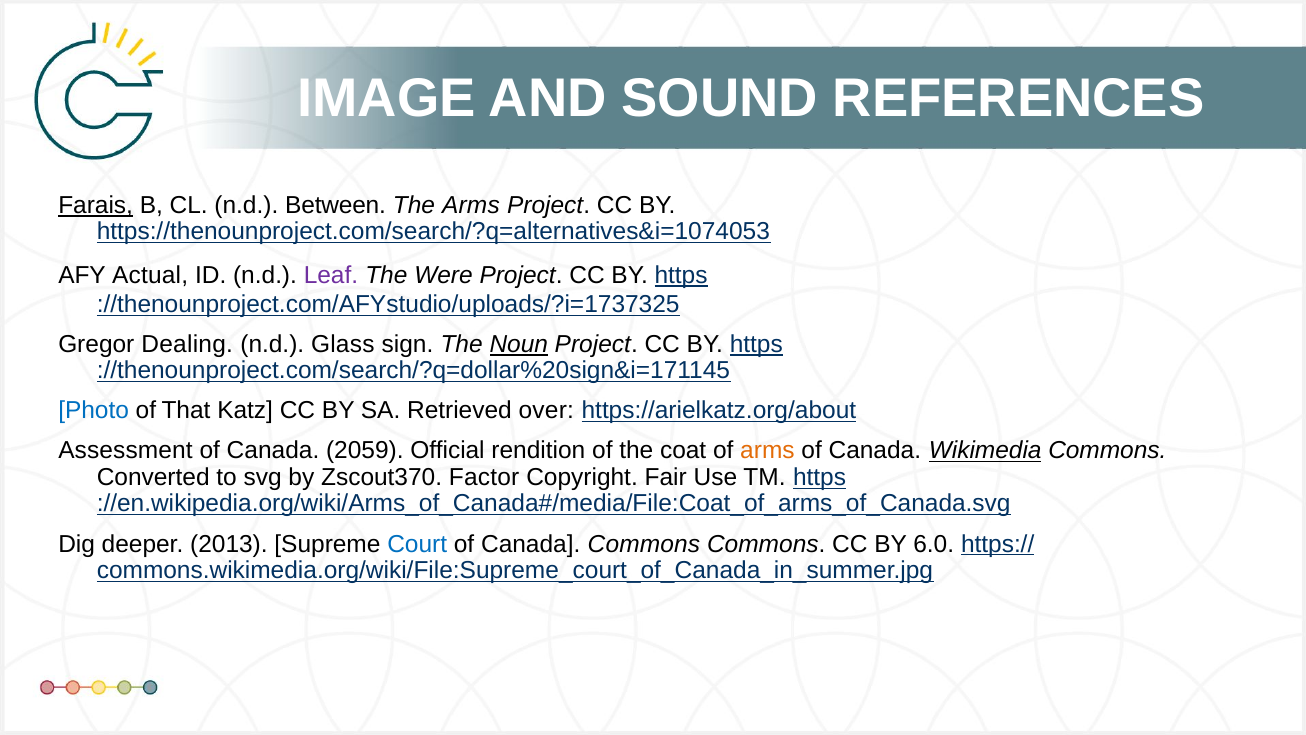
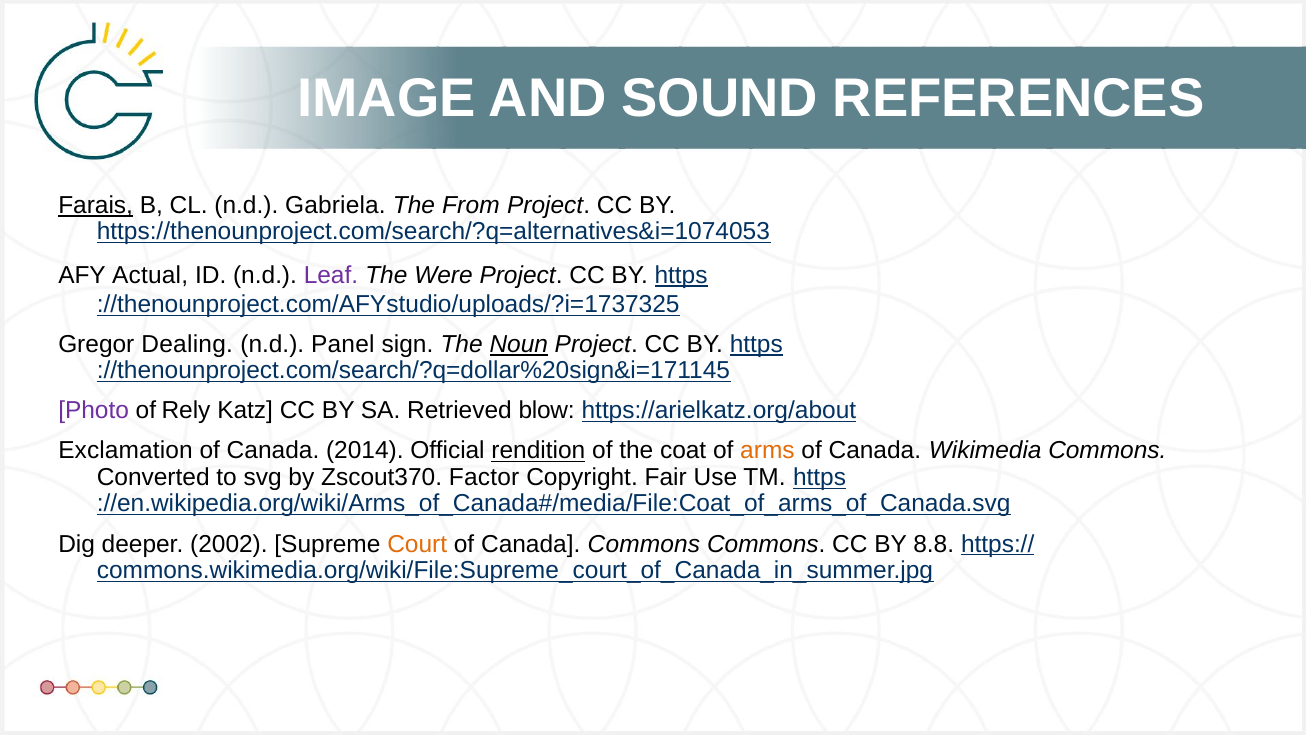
Between: Between -> Gabriela (335, 205)
The Arms: Arms -> From (471, 205)
Glass: Glass -> Panel (343, 344)
Photo colour: blue -> purple (94, 411)
That: That -> Rely (186, 411)
over: over -> blow (547, 411)
Assessment: Assessment -> Exclamation (125, 451)
2059: 2059 -> 2014 (365, 451)
rendition underline: none -> present (538, 451)
Wikimedia underline: present -> none (985, 451)
2013: 2013 -> 2002 (229, 544)
Court colour: blue -> orange (417, 544)
6.0: 6.0 -> 8.8 (934, 544)
